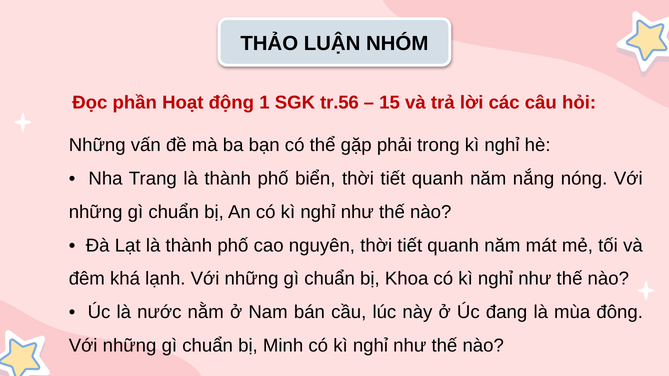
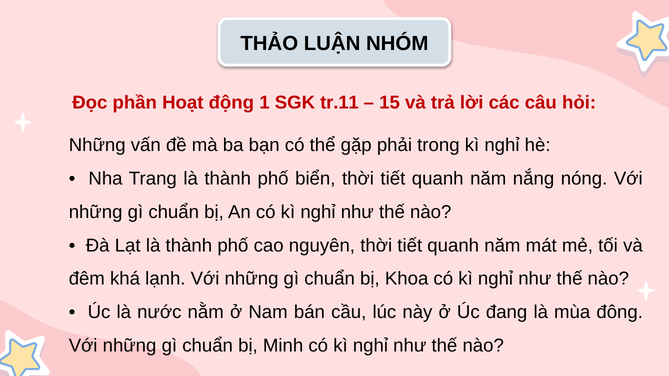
tr.56: tr.56 -> tr.11 (339, 103)
